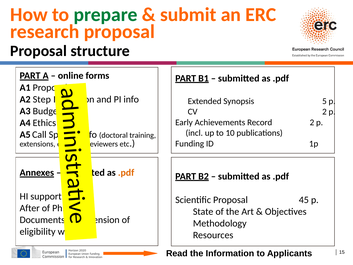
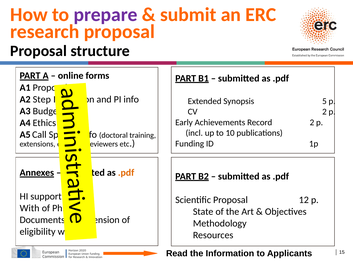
prepare colour: green -> purple (106, 15)
45: 45 -> 12 (304, 200)
After: After -> With (30, 208)
